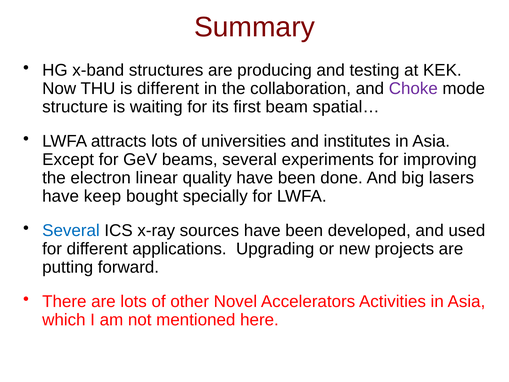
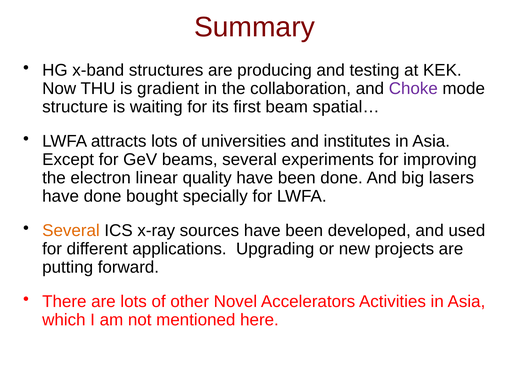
is different: different -> gradient (168, 89)
have keep: keep -> done (103, 196)
Several colour: blue -> orange (71, 231)
